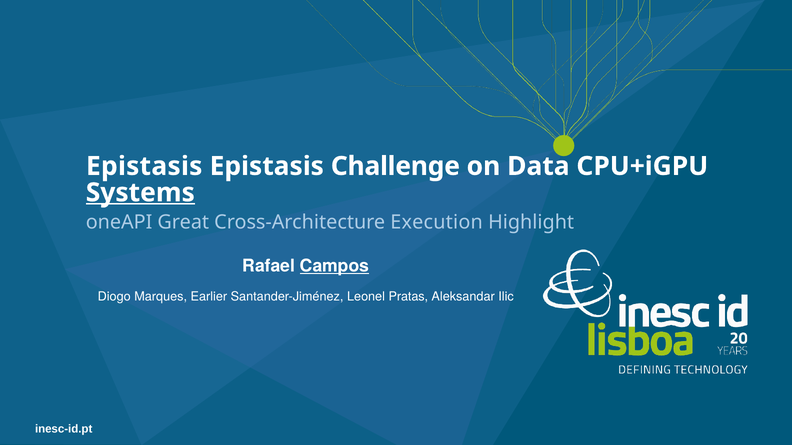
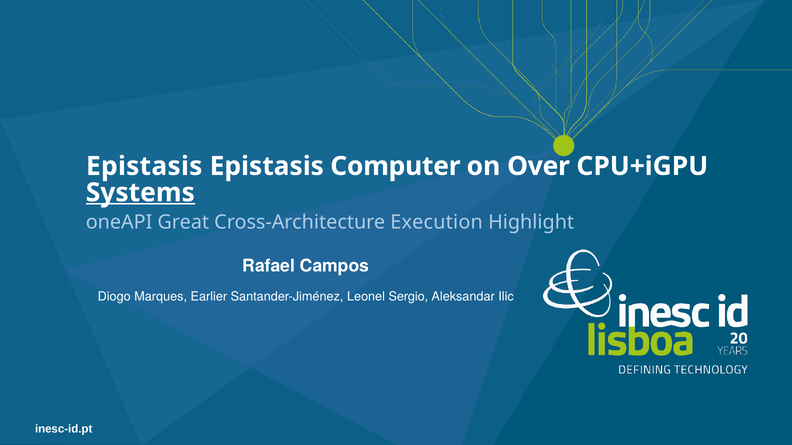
Challenge: Challenge -> Computer (395, 166)
Data: Data -> Over (538, 166)
Campos underline: present -> none (335, 266)
Pratas: Pratas -> Sergio (408, 297)
